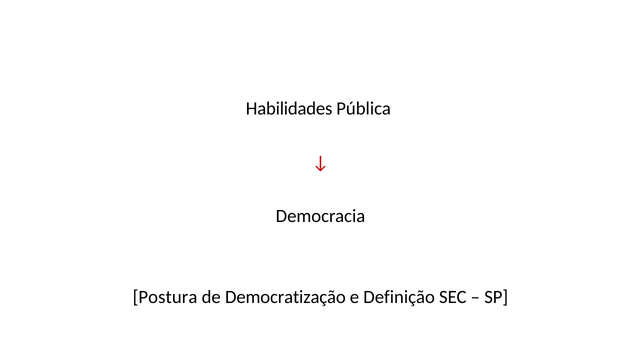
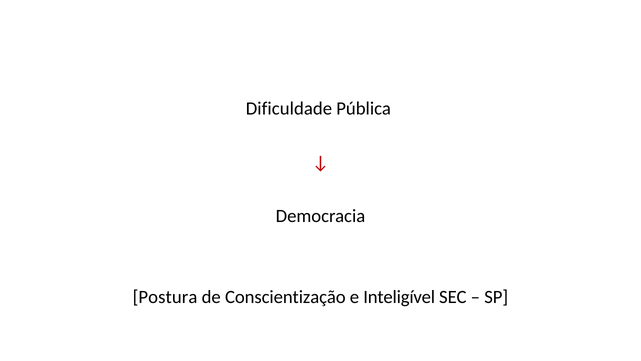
Habilidades: Habilidades -> Dificuldade (289, 108)
Democratização: Democratização -> Conscientização (285, 297)
Definição: Definição -> Inteligível (399, 297)
